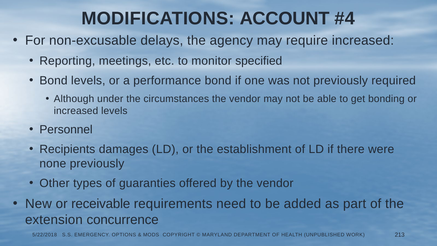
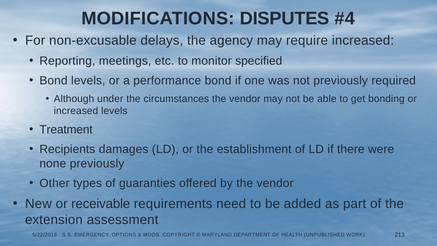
ACCOUNT: ACCOUNT -> DISPUTES (285, 19)
Personnel: Personnel -> Treatment (66, 130)
concurrence: concurrence -> assessment (123, 220)
